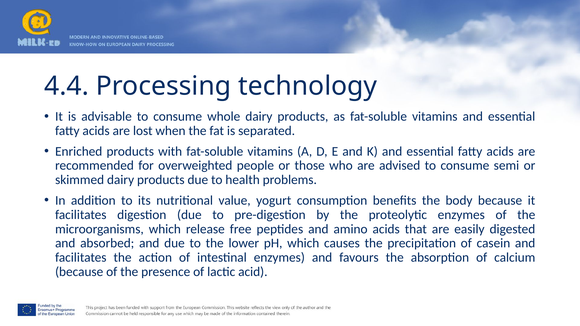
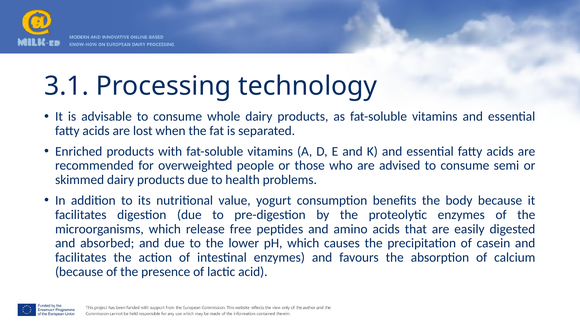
4.4: 4.4 -> 3.1 (67, 86)
